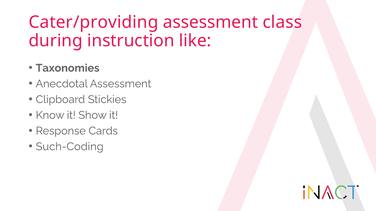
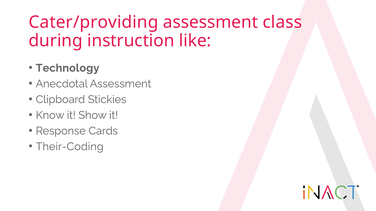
Taxonomies: Taxonomies -> Technology (68, 68)
Such-Coding: Such-Coding -> Their-Coding (70, 147)
